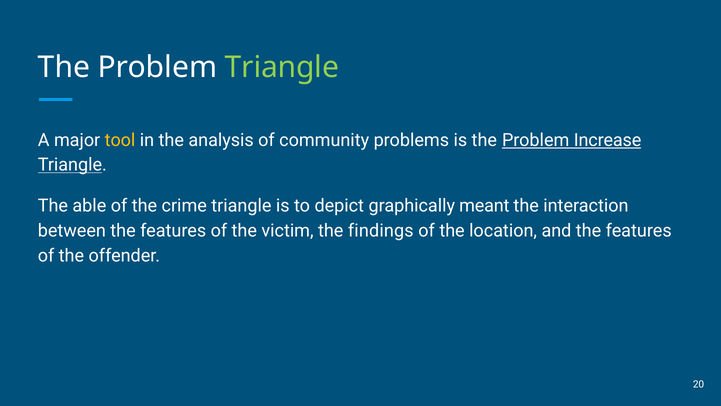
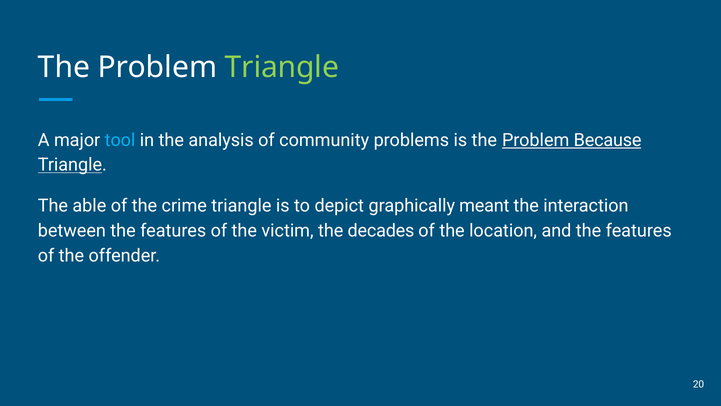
tool colour: yellow -> light blue (120, 140)
Increase: Increase -> Because (608, 140)
findings: findings -> decades (381, 231)
